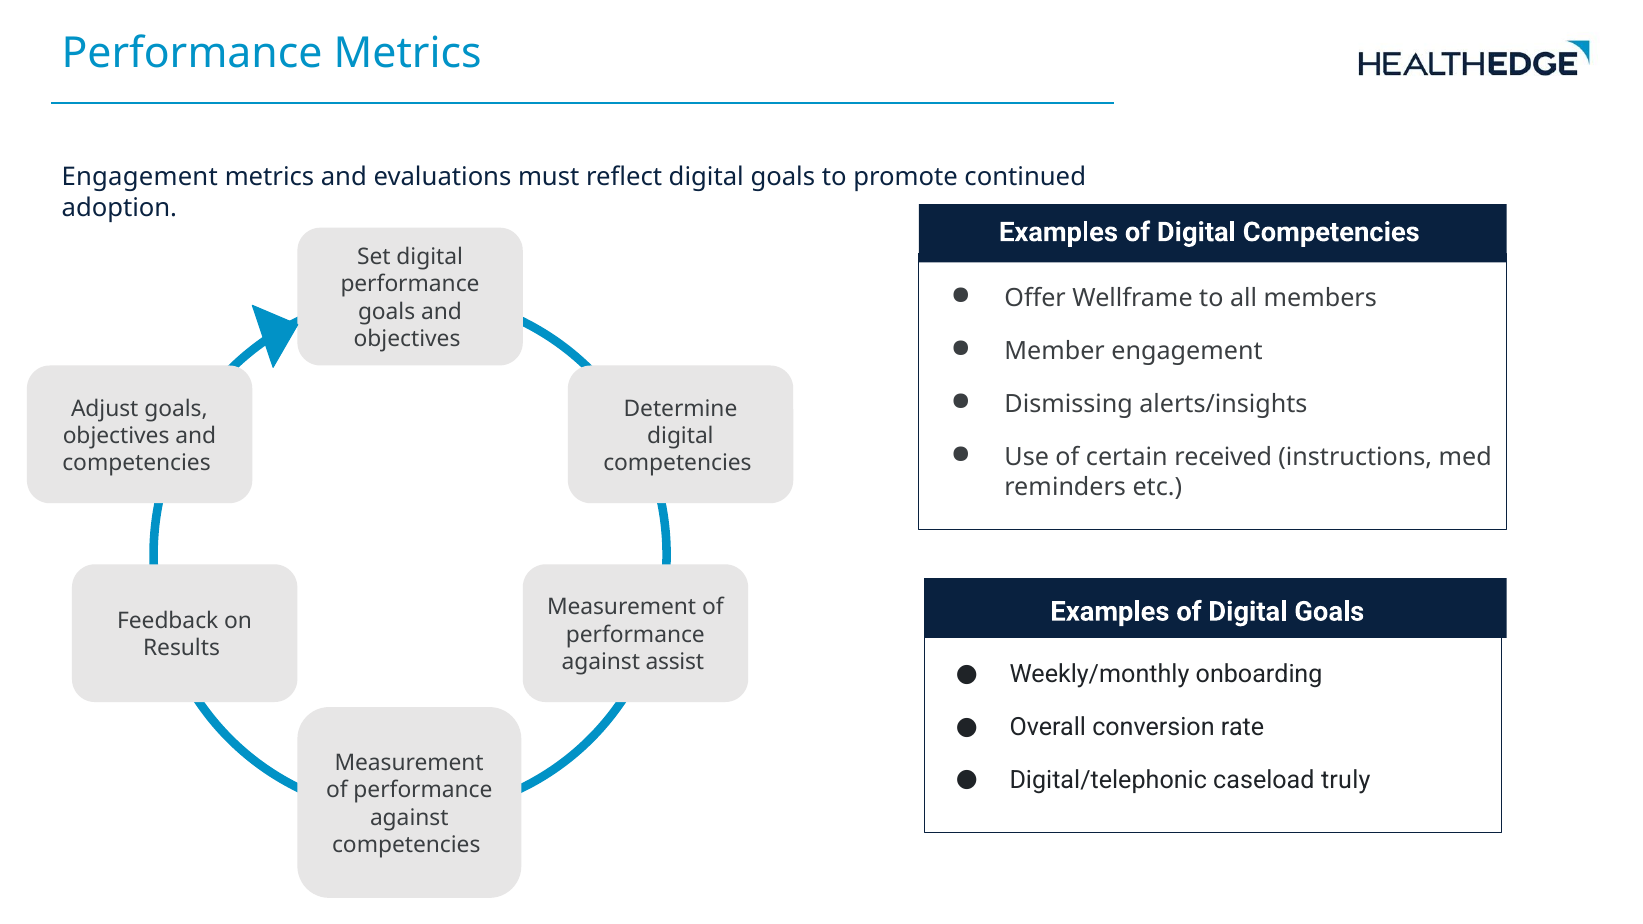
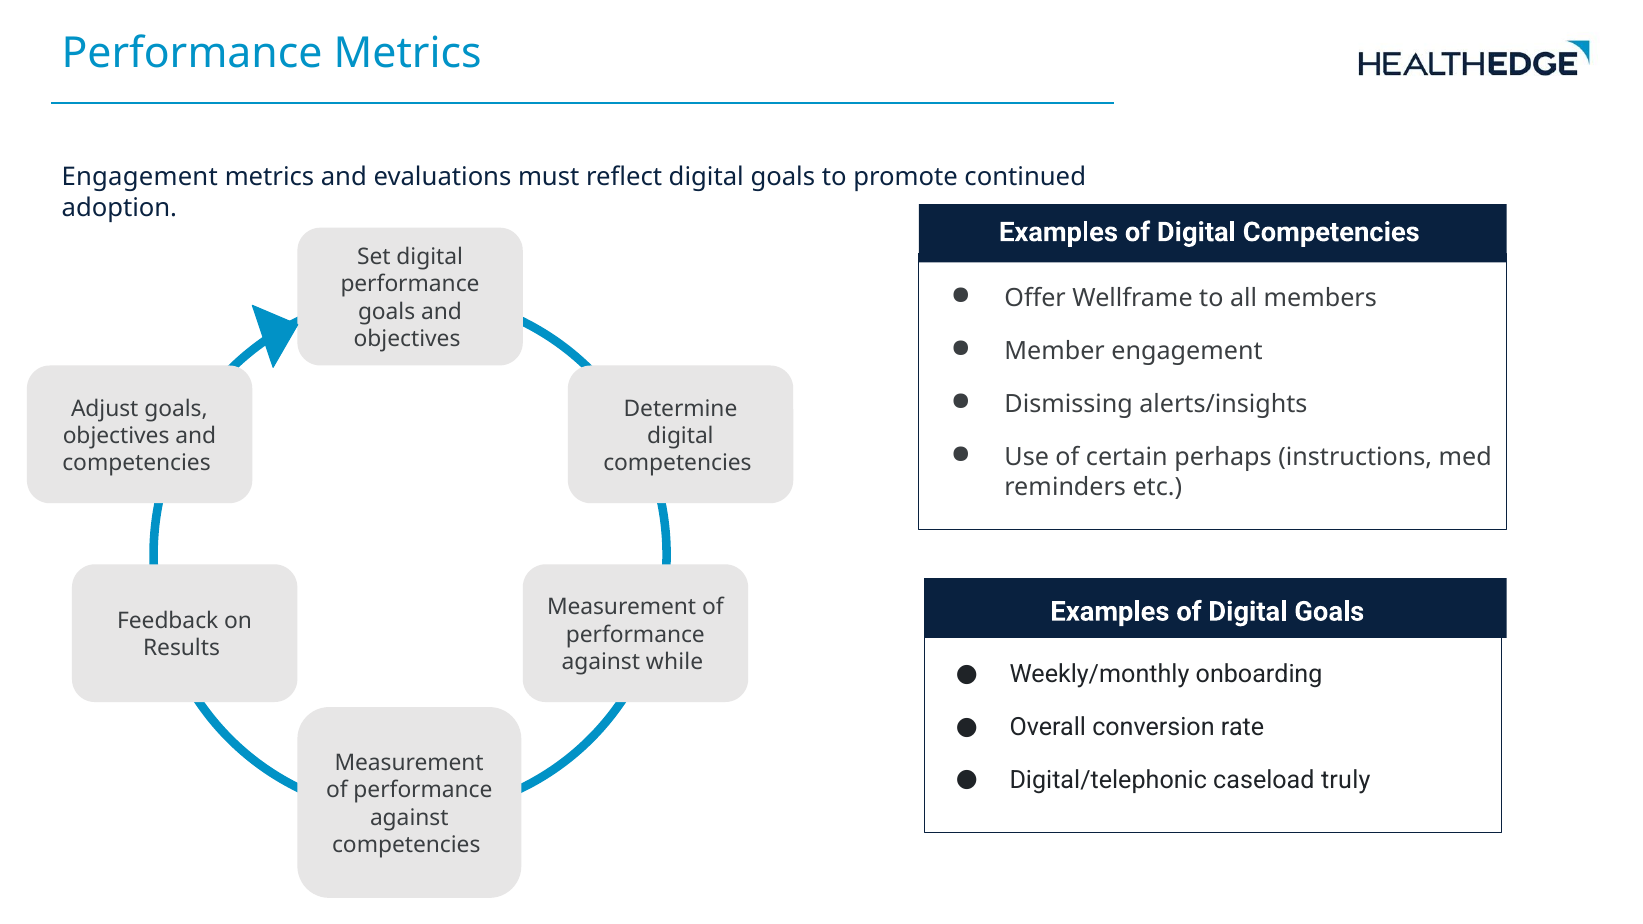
received: received -> perhaps (1223, 457)
assist: assist -> while (675, 662)
